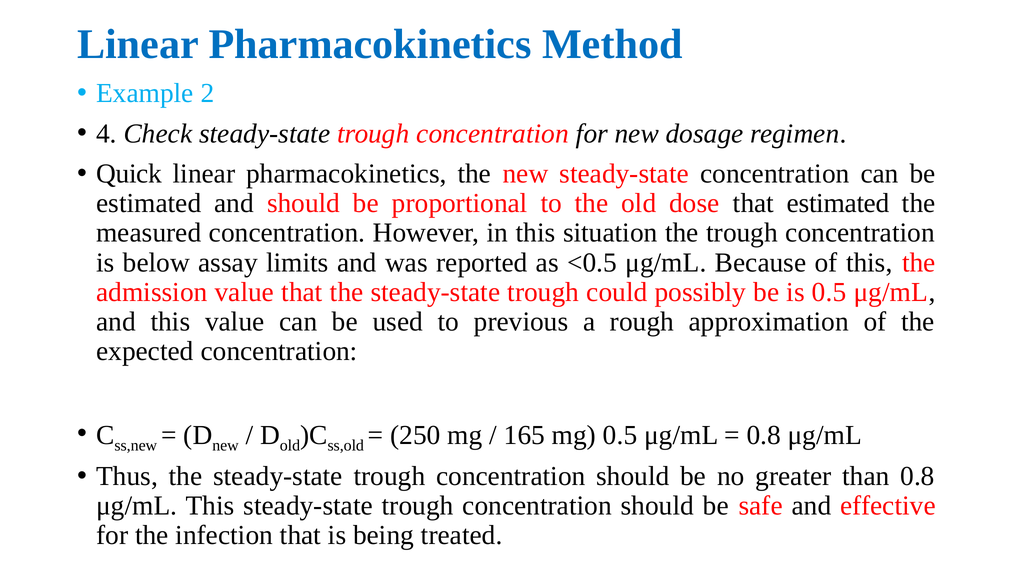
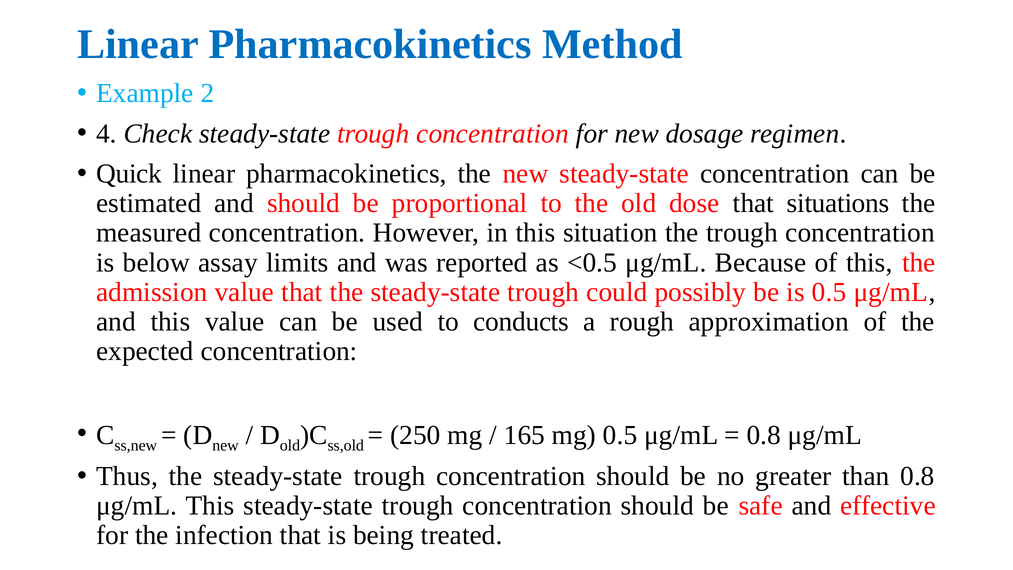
that estimated: estimated -> situations (838, 203)
previous: previous -> conducts (521, 322)
